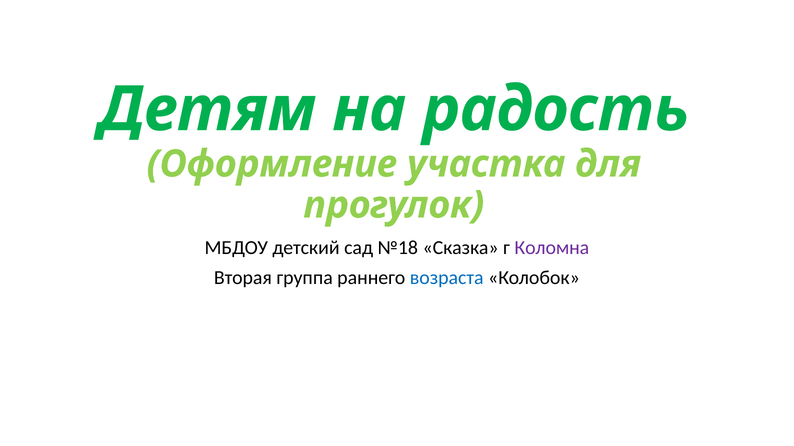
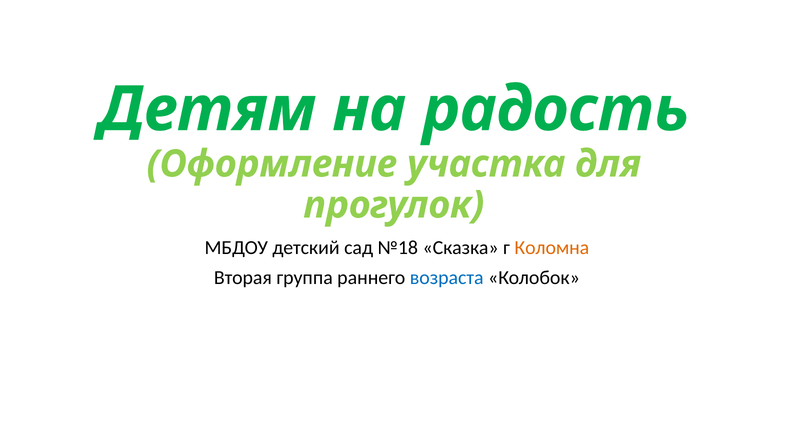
Коломна colour: purple -> orange (552, 248)
